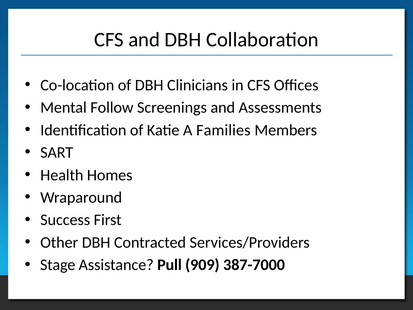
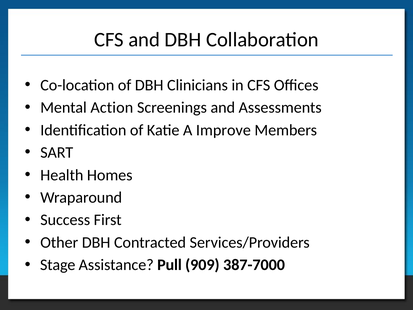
Follow: Follow -> Action (112, 108)
Families: Families -> Improve (223, 130)
